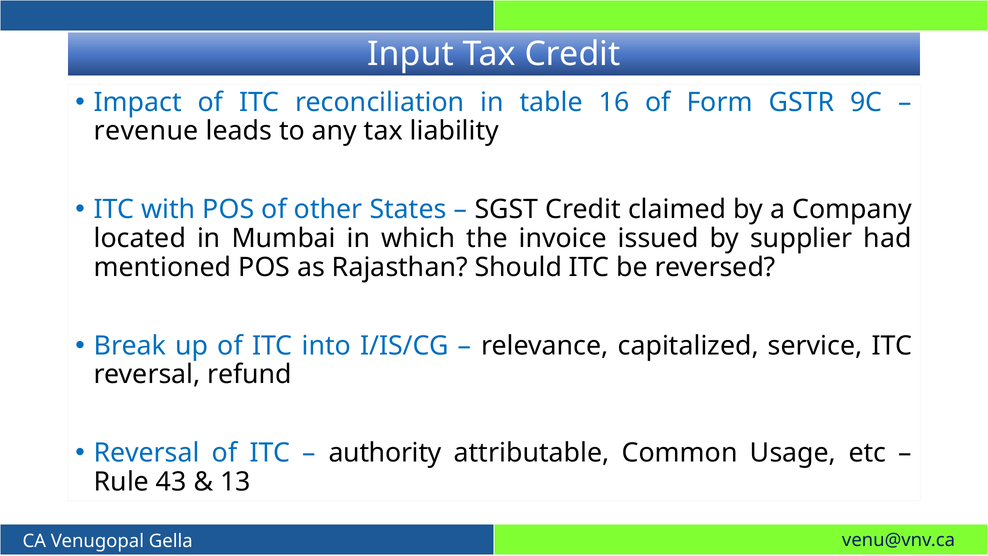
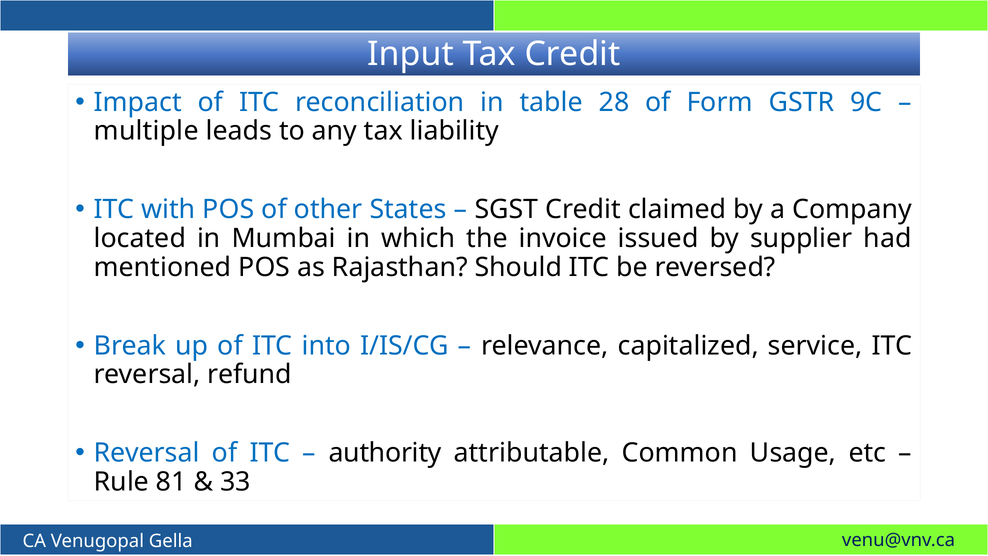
16: 16 -> 28 (614, 102)
revenue: revenue -> multiple (146, 131)
43: 43 -> 81 (171, 482)
13: 13 -> 33 (235, 482)
